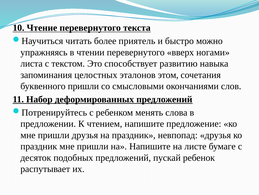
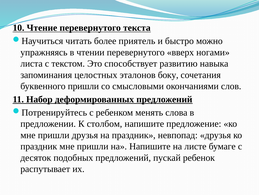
этом: этом -> боку (168, 75)
чтением: чтением -> столбом (104, 123)
